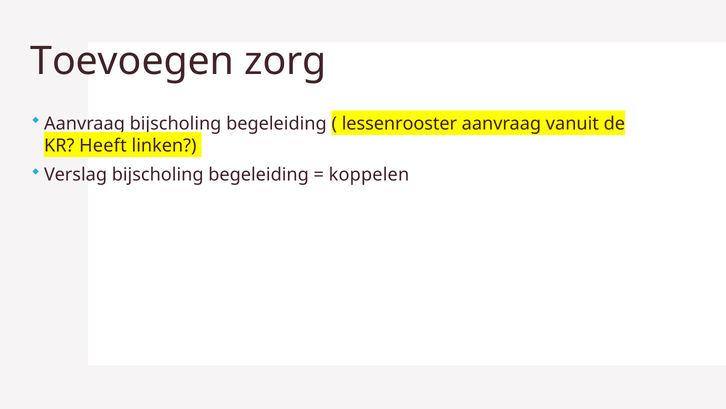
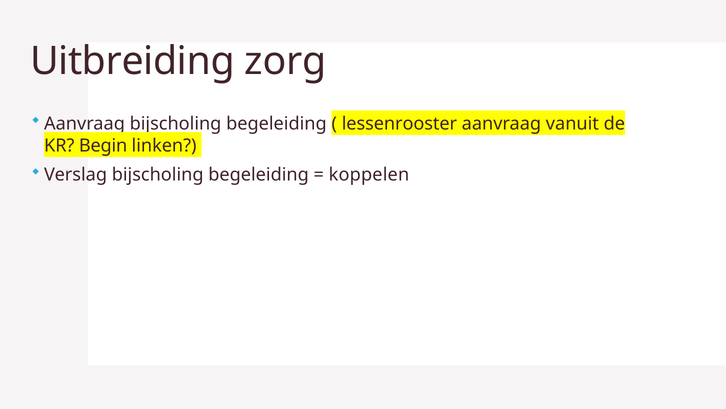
Toevoegen: Toevoegen -> Uitbreiding (132, 61)
Heeft: Heeft -> Begin (103, 145)
